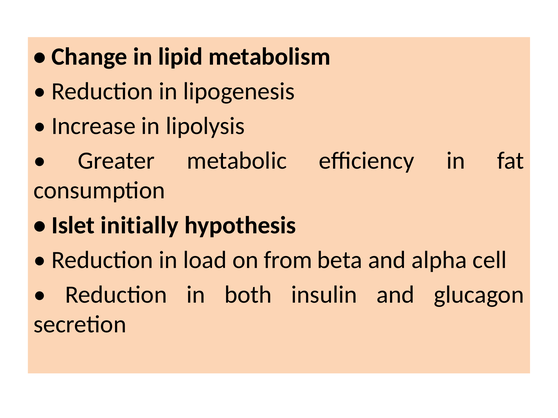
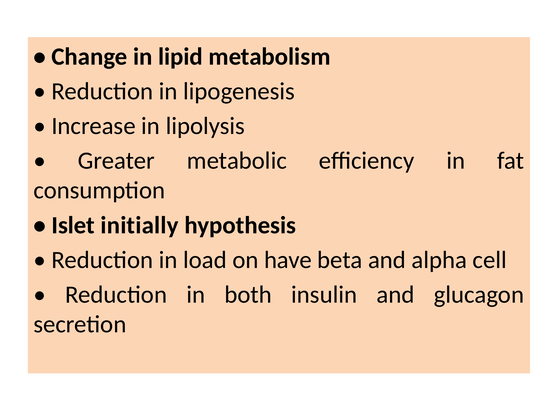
from: from -> have (288, 260)
